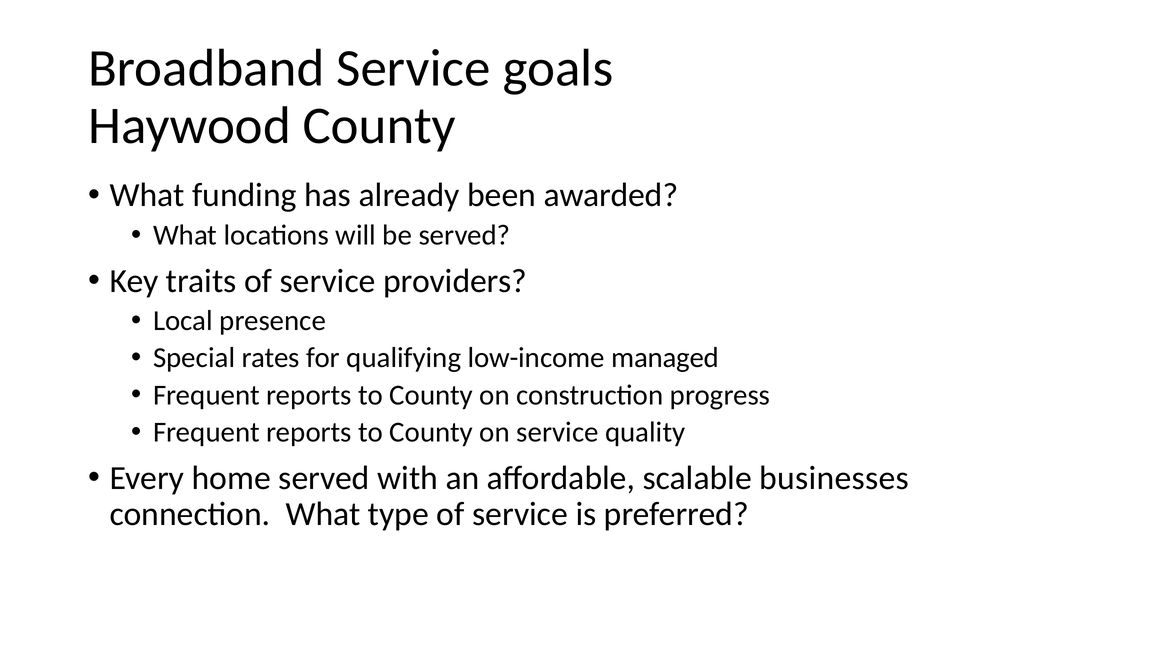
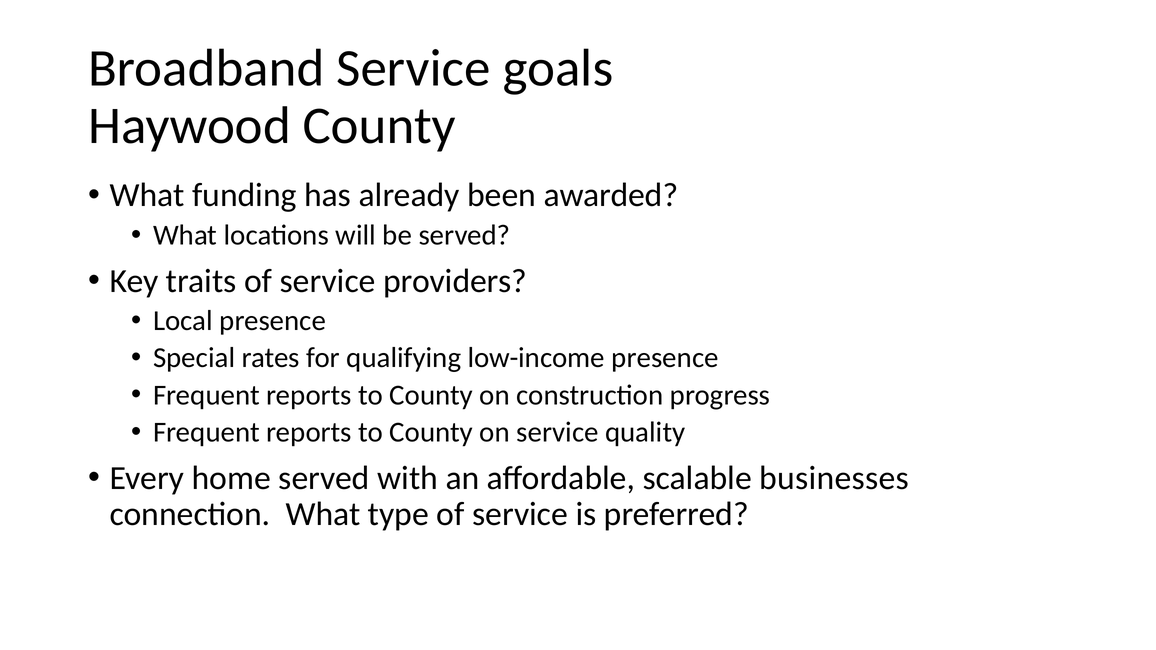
low-income managed: managed -> presence (665, 358)
